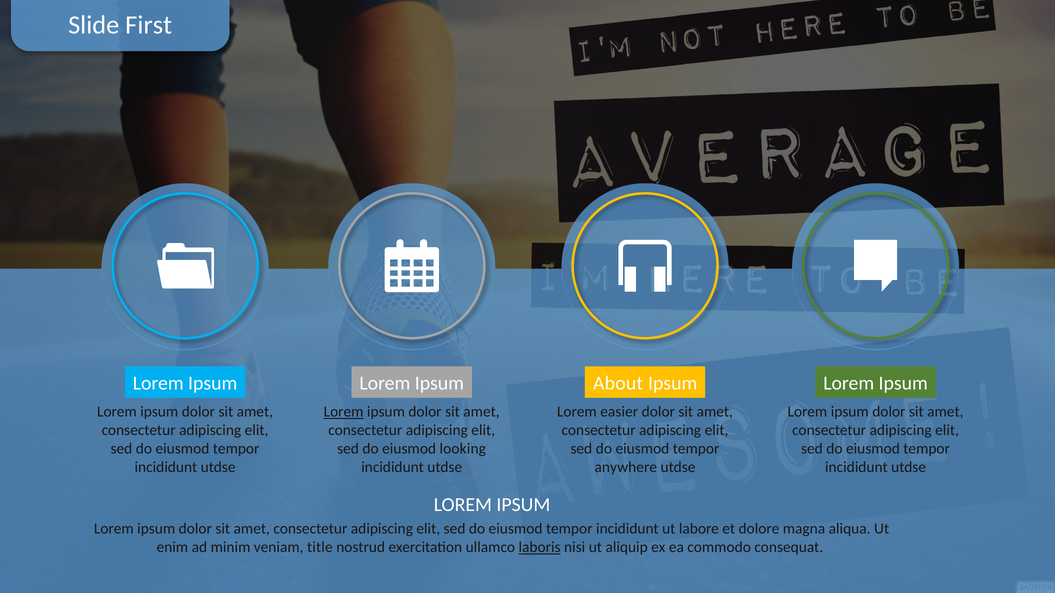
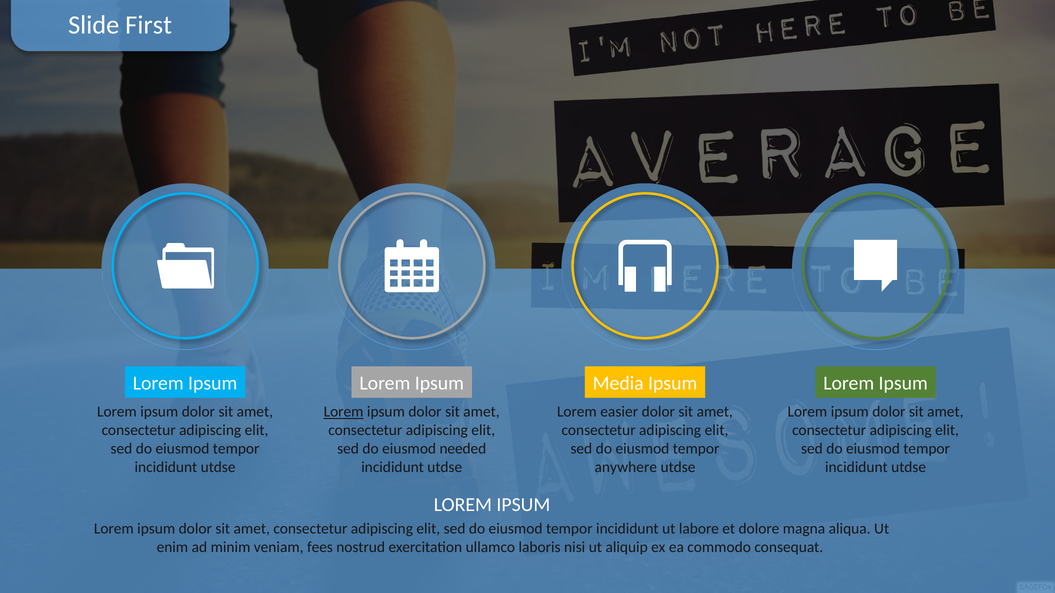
About: About -> Media (618, 384)
looking: looking -> needed (463, 449)
title: title -> fees (320, 548)
laboris underline: present -> none (540, 548)
